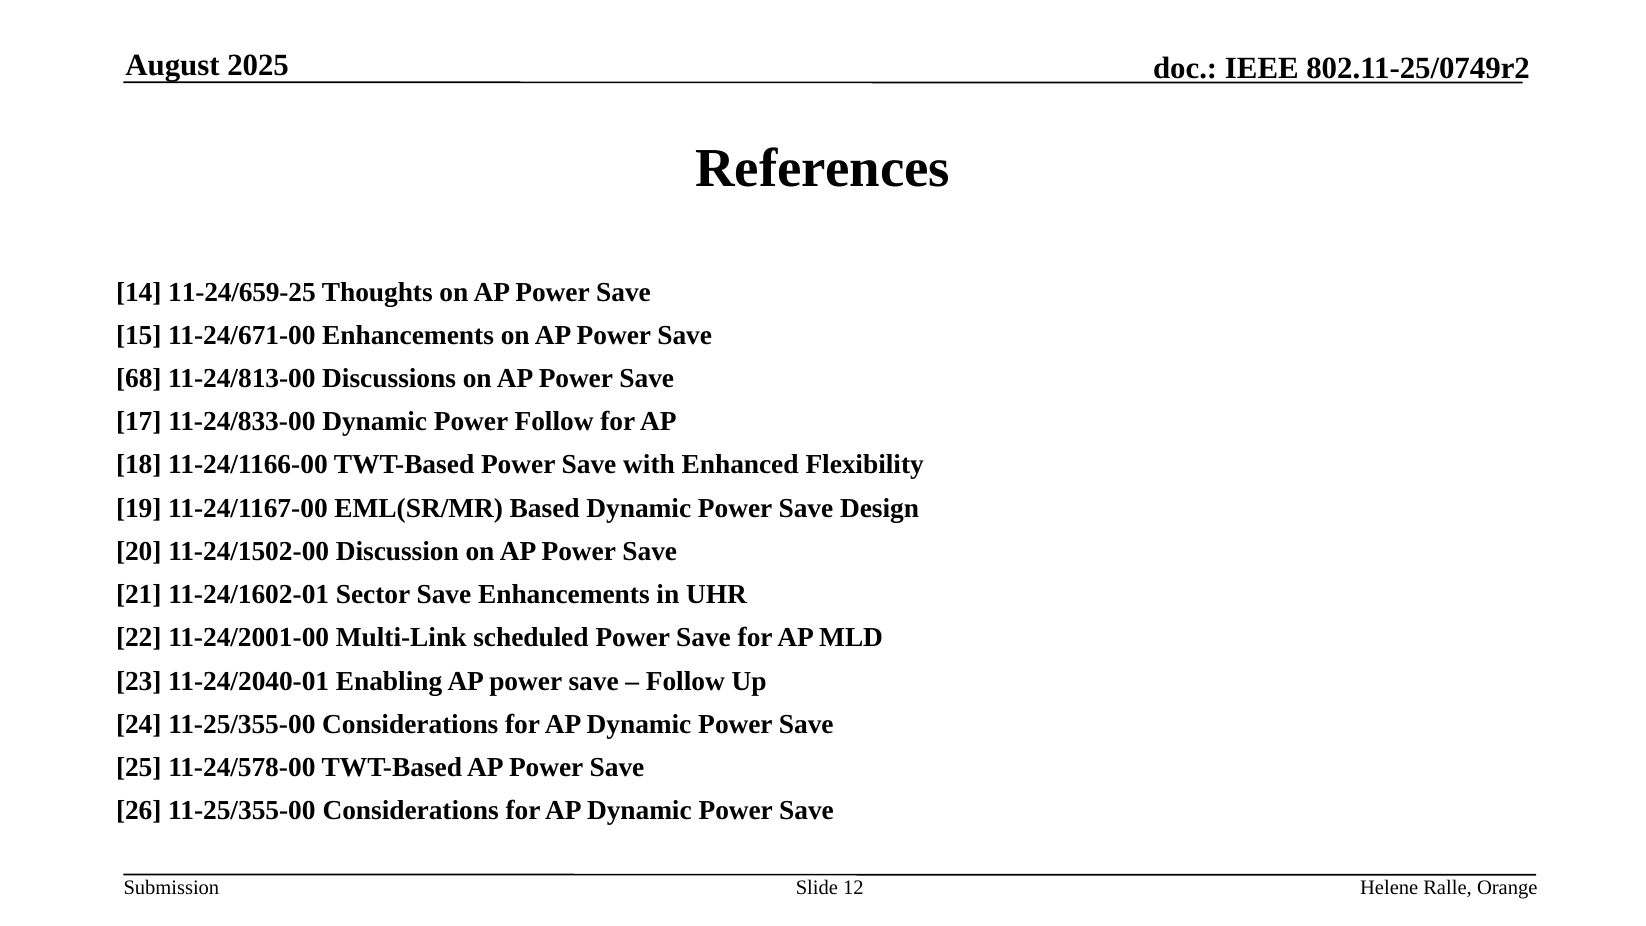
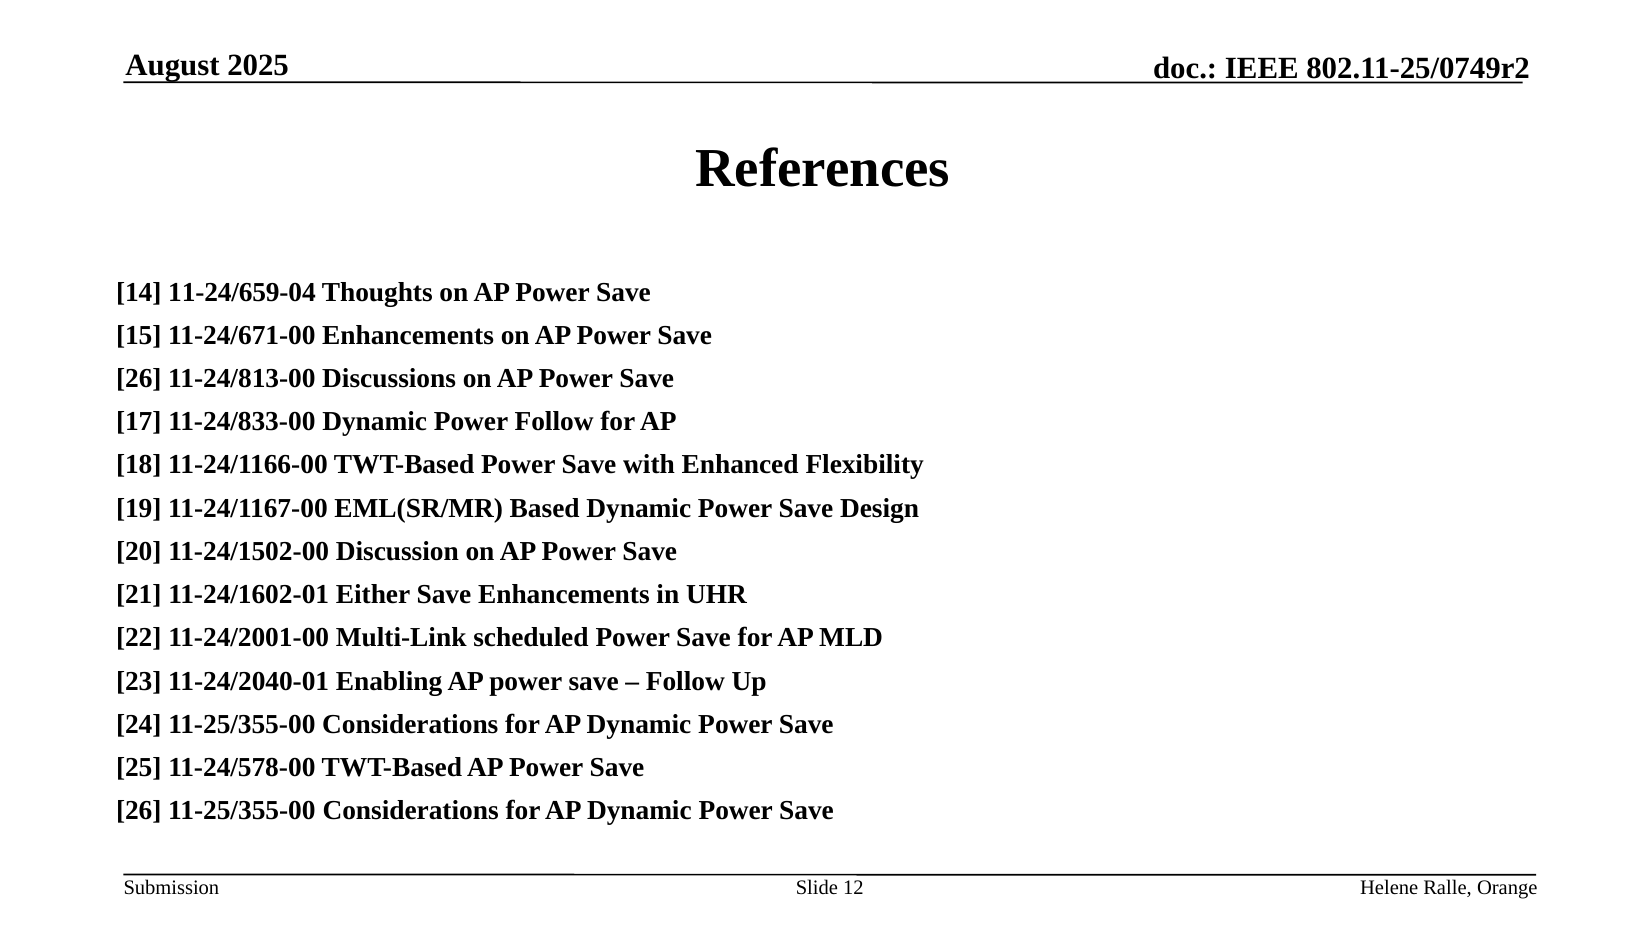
11-24/659-25: 11-24/659-25 -> 11-24/659-04 (242, 292)
68: 68 -> 26 (139, 378)
Sector: Sector -> Either (373, 594)
